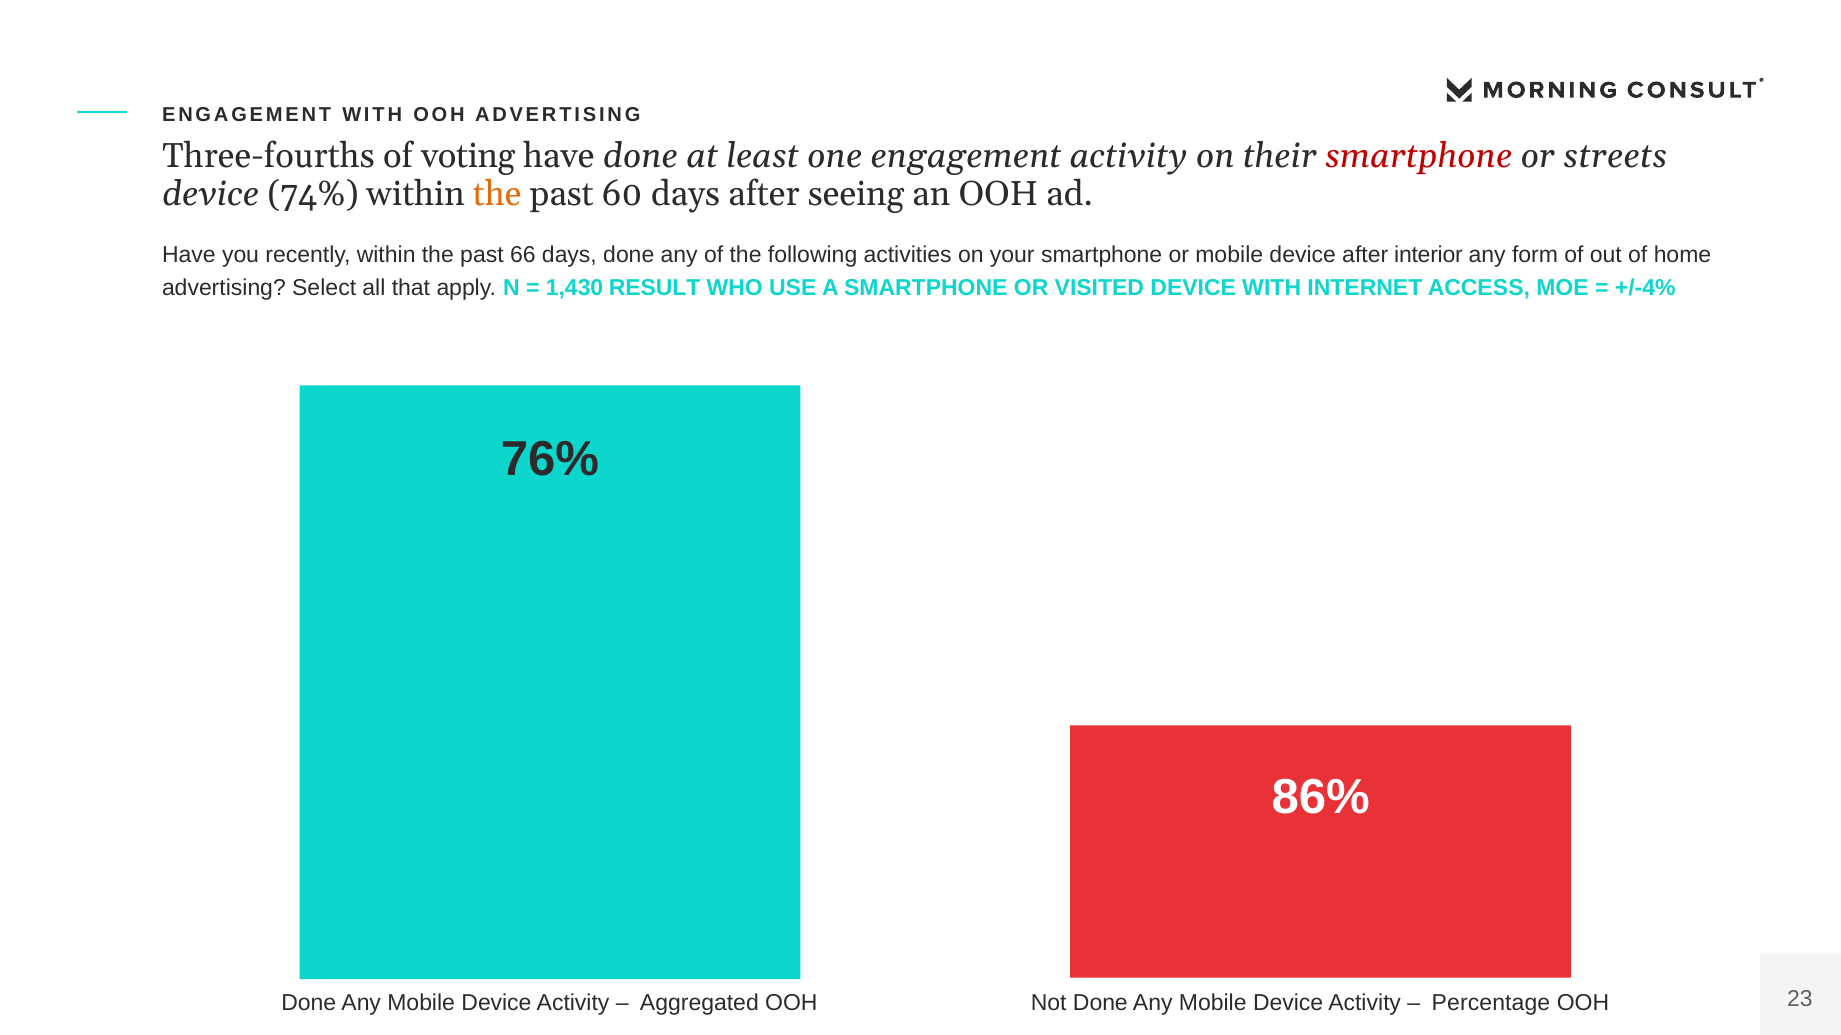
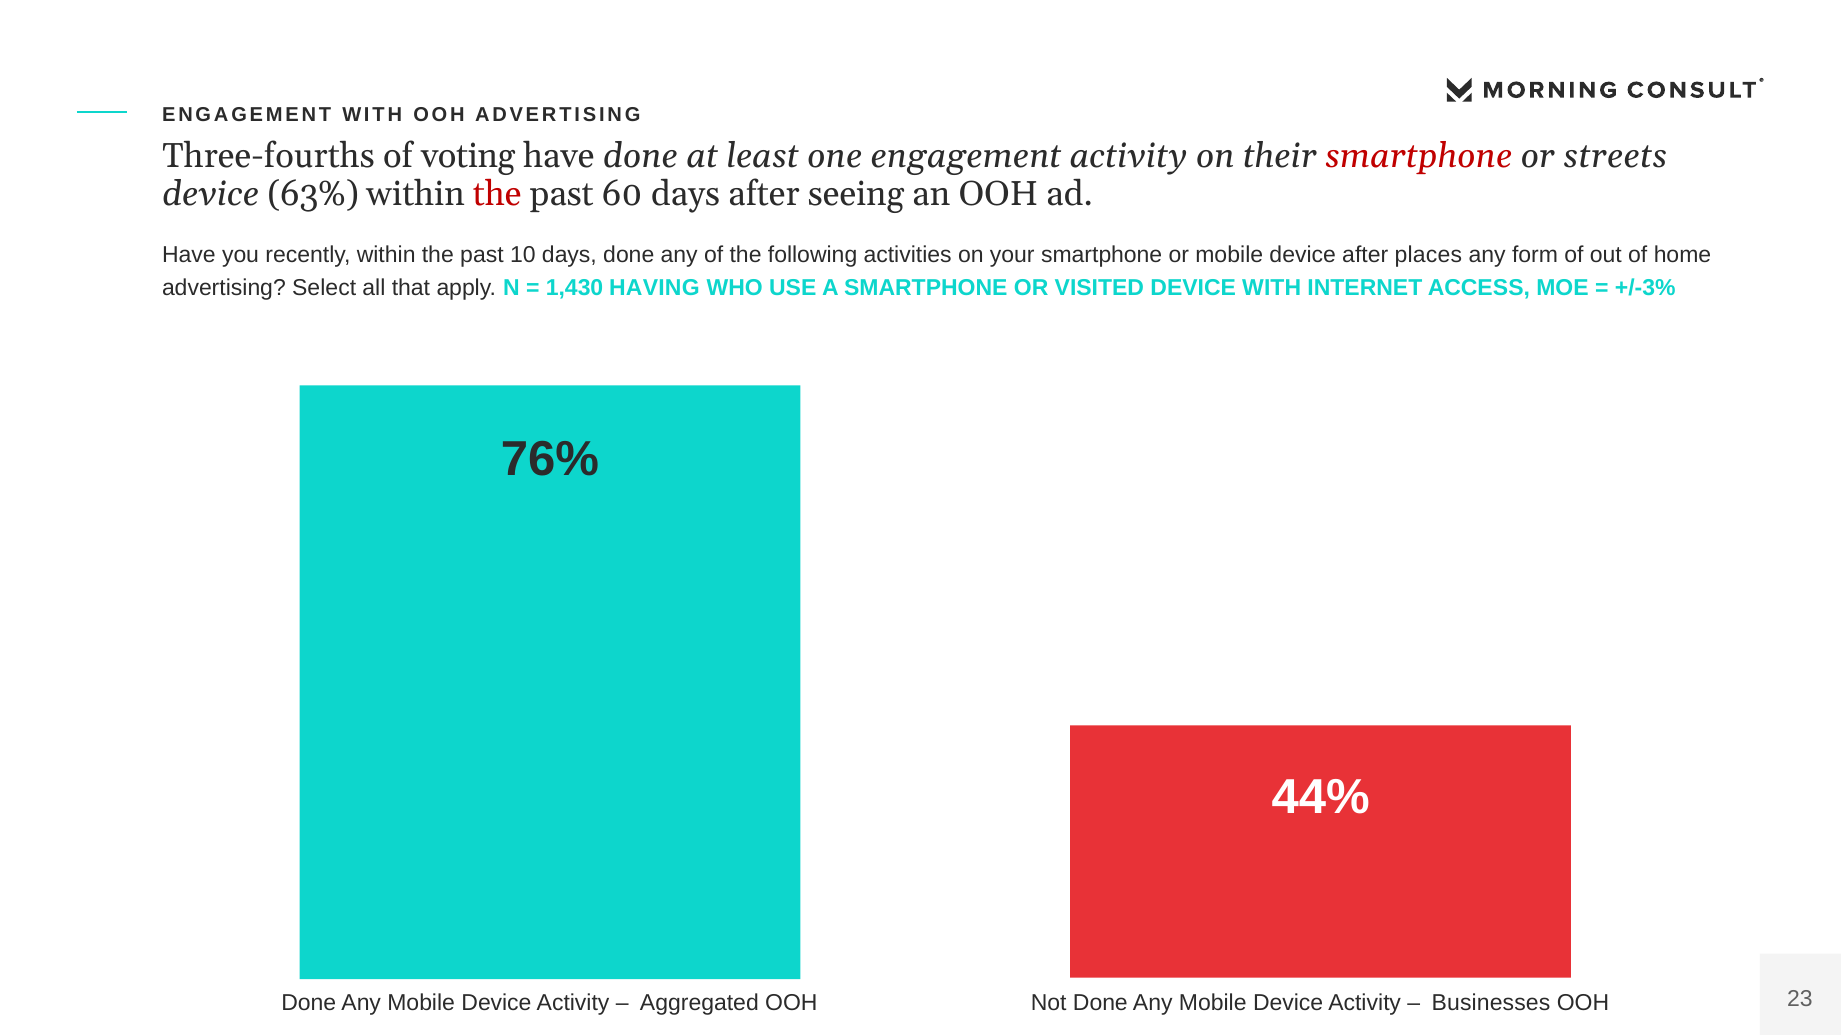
74%: 74% -> 63% (313, 194)
the colour: orange -> red (497, 194)
66: 66 -> 10 (523, 255)
interior: interior -> places (1428, 255)
RESULT: RESULT -> HAVING (654, 288)
+/-4%: +/-4% -> +/-3% (1645, 288)
86%: 86% -> 44% (1321, 798)
Percentage: Percentage -> Businesses (1491, 1003)
